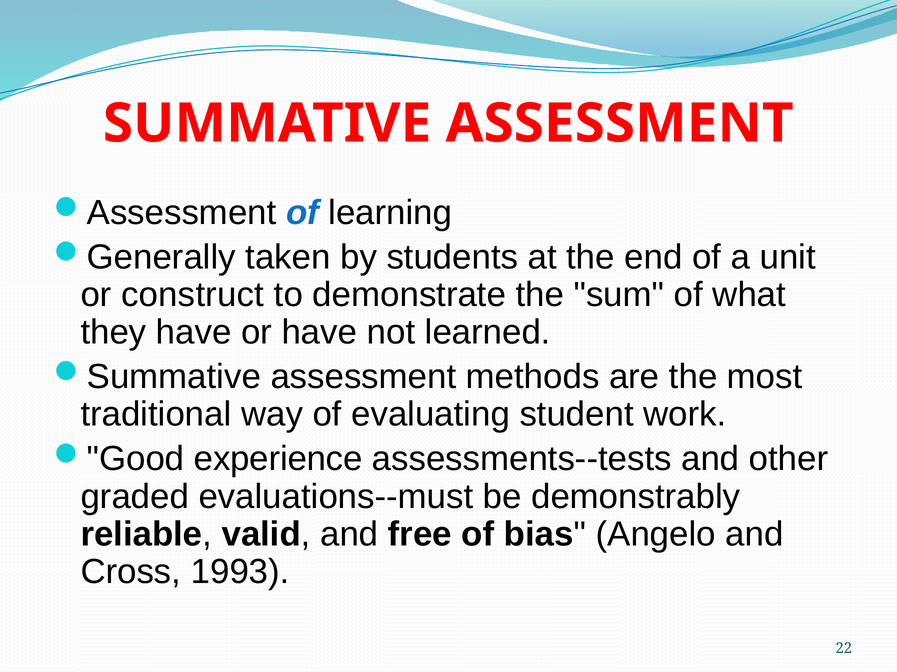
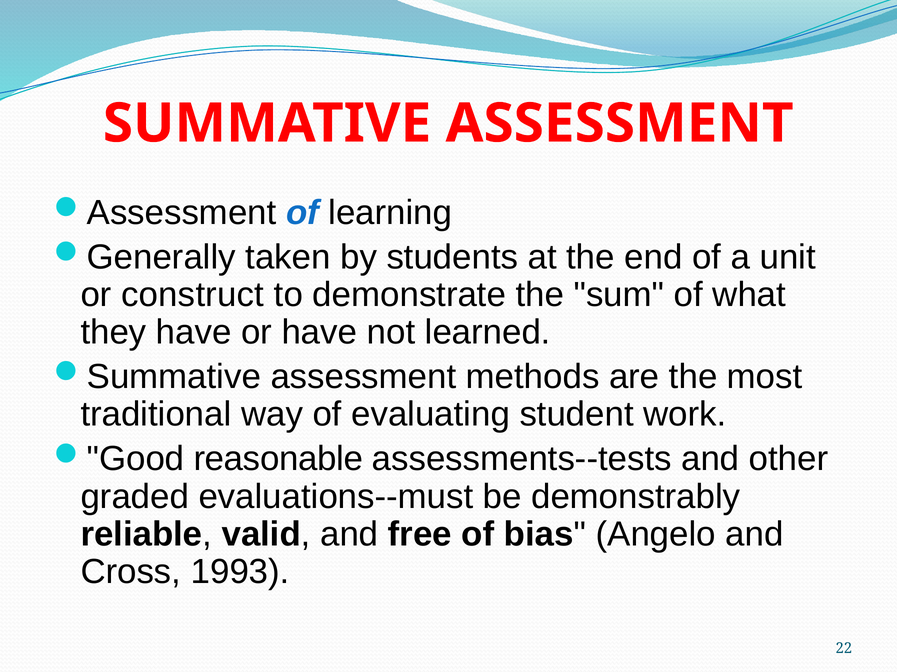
experience: experience -> reasonable (278, 459)
